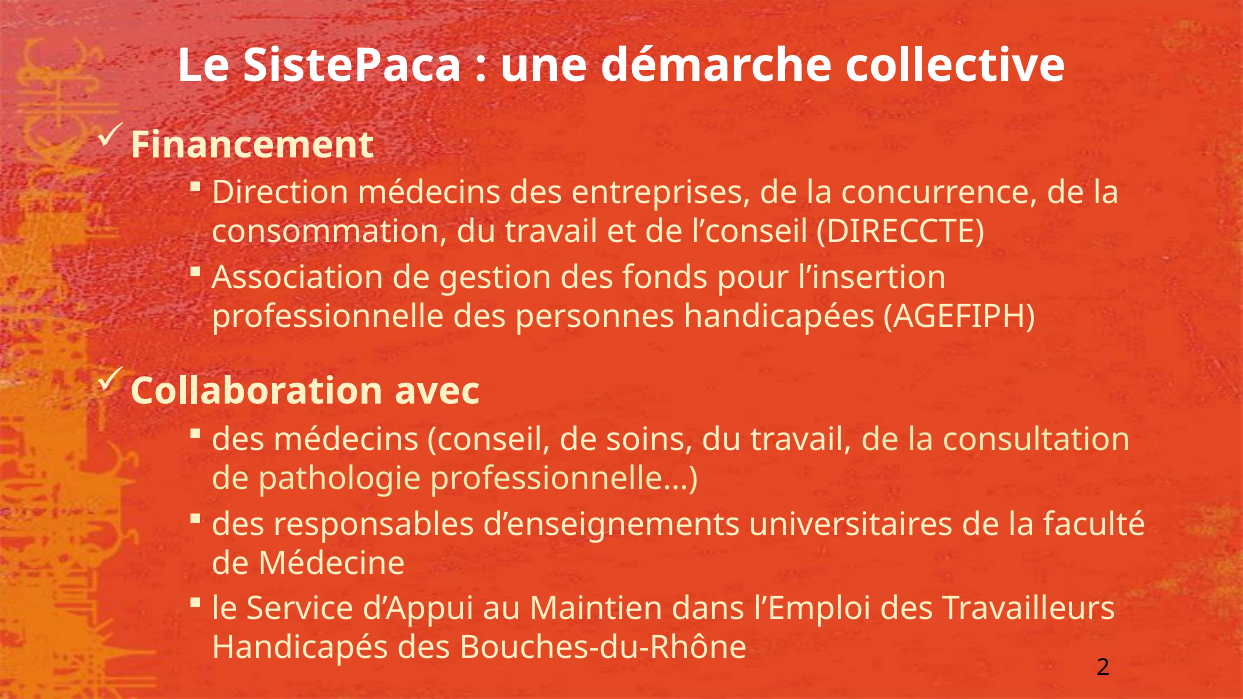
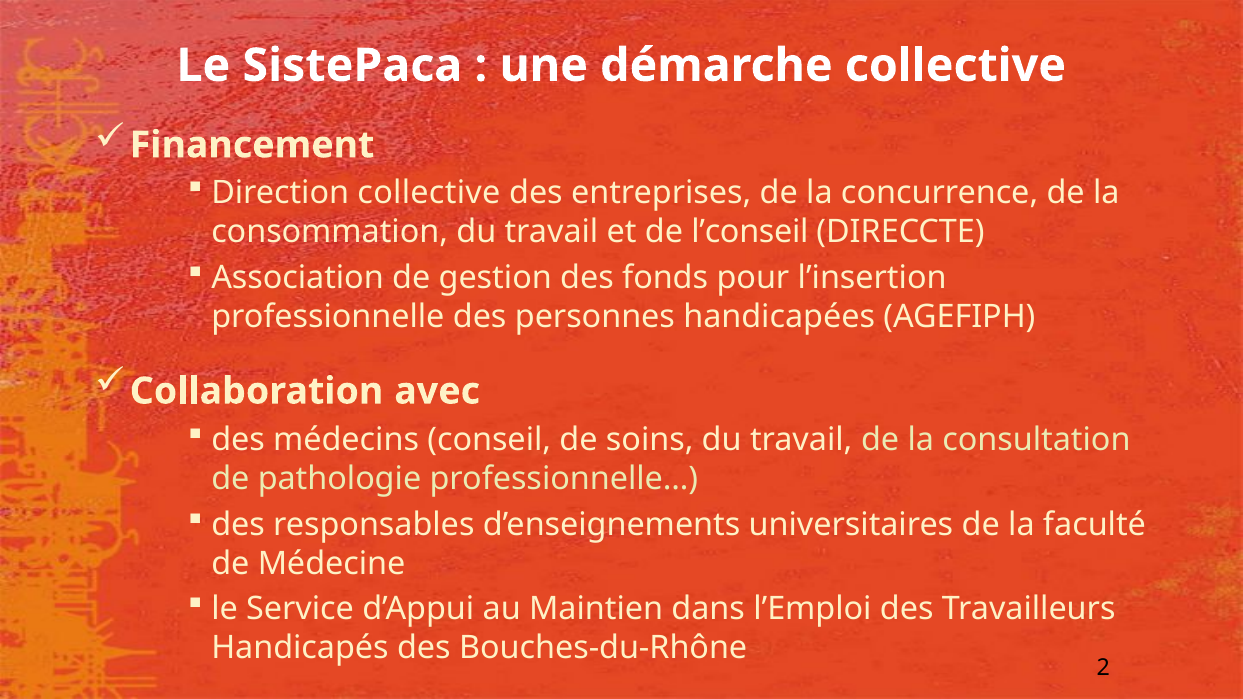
Direction médecins: médecins -> collective (429, 193)
